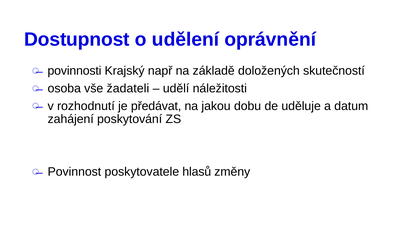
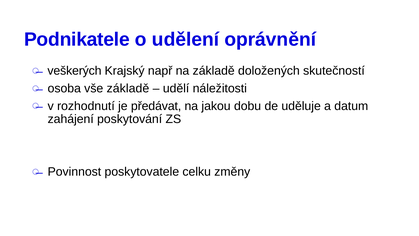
Dostupnost: Dostupnost -> Podnikatele (77, 40)
povinnosti: povinnosti -> veškerých (74, 71)
vše žadateli: žadateli -> základě (128, 88)
hlasů: hlasů -> celku (197, 172)
